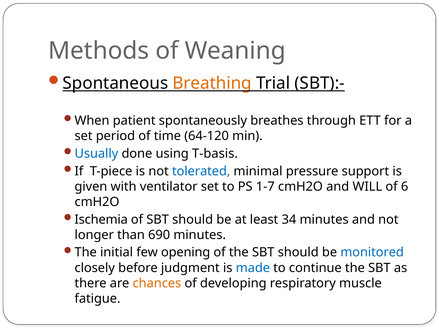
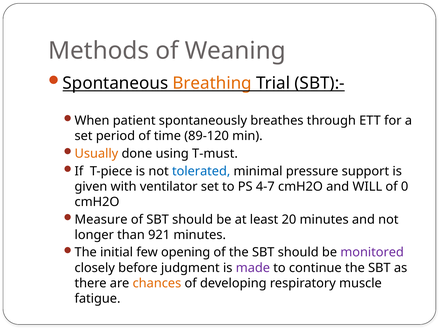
64-120: 64-120 -> 89-120 (207, 136)
Usually colour: blue -> orange (96, 154)
T-basis: T-basis -> T-must (215, 154)
1-7: 1-7 -> 4-7 (265, 187)
6: 6 -> 0 (405, 187)
Ischemia: Ischemia -> Measure (101, 220)
34: 34 -> 20 (289, 220)
690: 690 -> 921 (159, 235)
monitored colour: blue -> purple (372, 253)
made colour: blue -> purple (253, 268)
